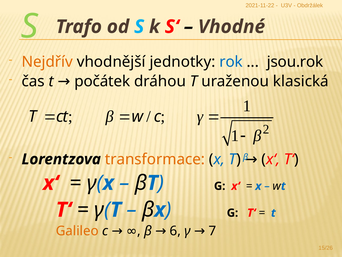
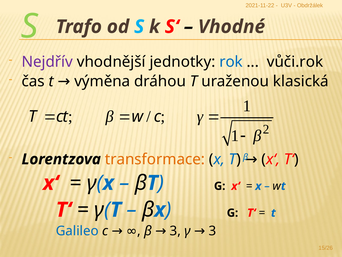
Nejdřív colour: orange -> purple (47, 62)
jsou.rok: jsou.rok -> vůči.rok (295, 62)
počátek: počátek -> výměna (102, 81)
6: 6 -> 3 (175, 231)
7: 7 -> 3 (212, 231)
Galileo colour: orange -> blue (77, 231)
